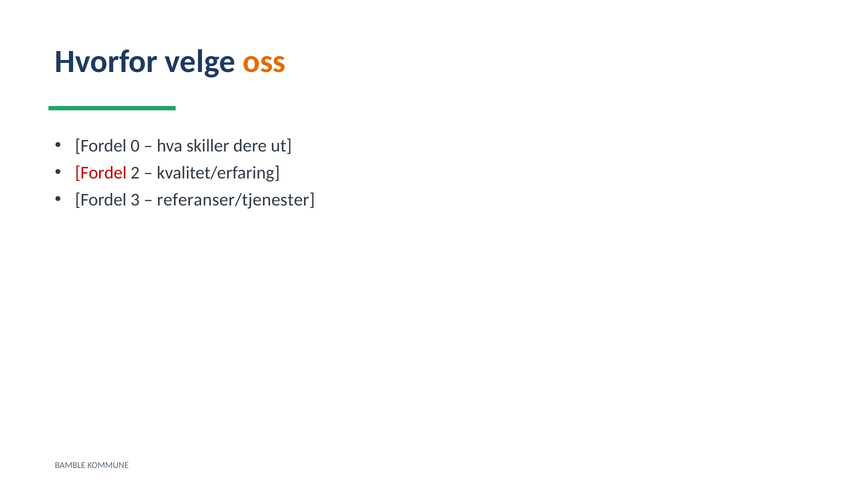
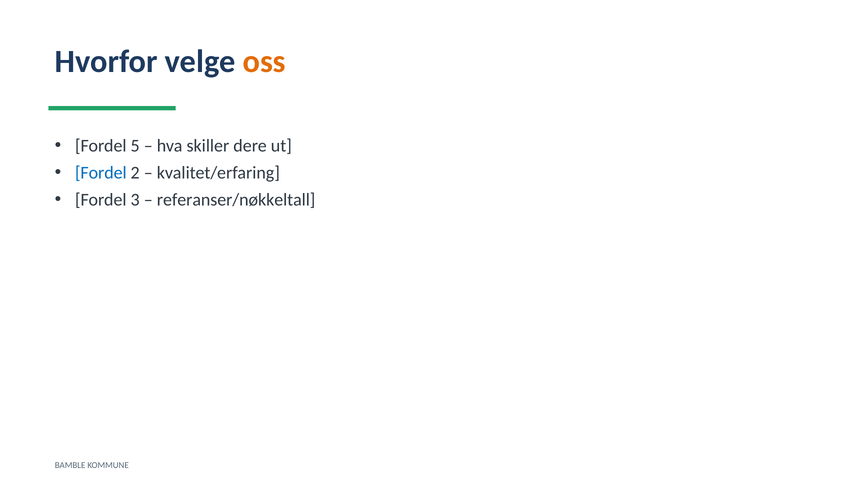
0: 0 -> 5 (135, 146)
Fordel colour: red -> blue (101, 173)
referanser/tjenester: referanser/tjenester -> referanser/nøkkeltall (236, 200)
